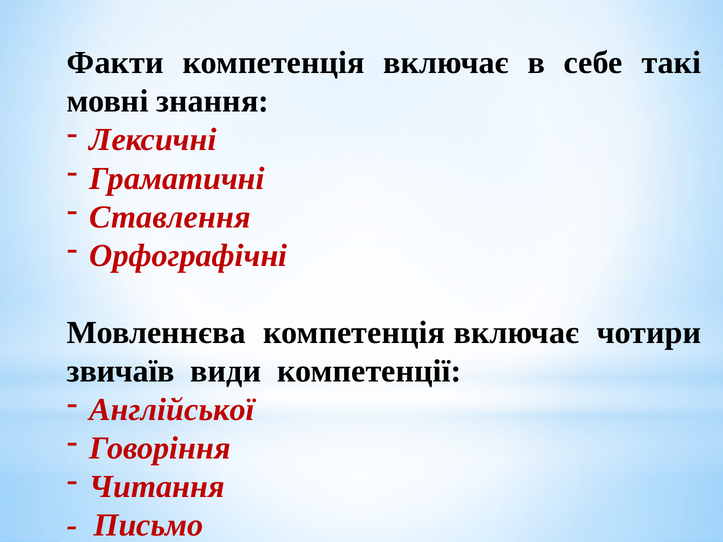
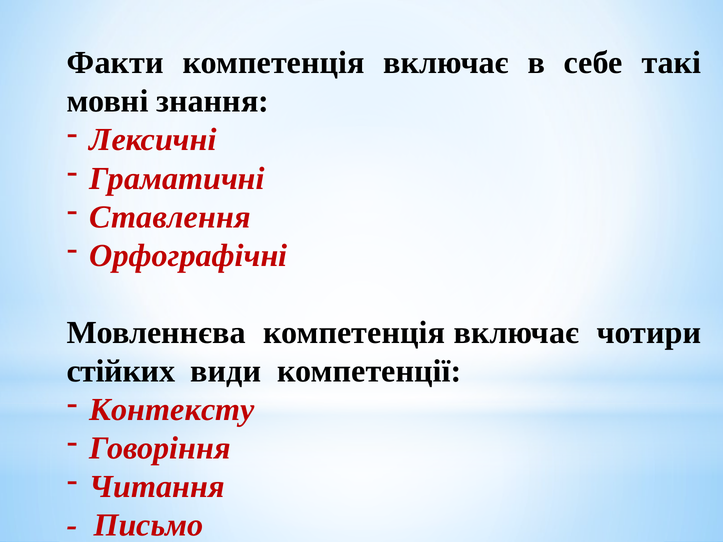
звичаїв: звичаїв -> стійких (121, 371)
Англійської: Англійської -> Контексту (172, 410)
